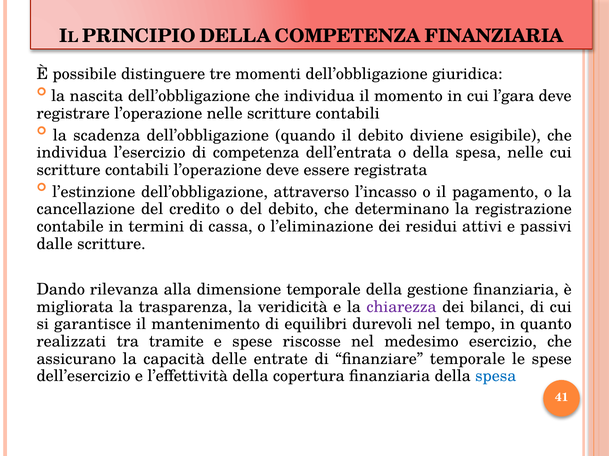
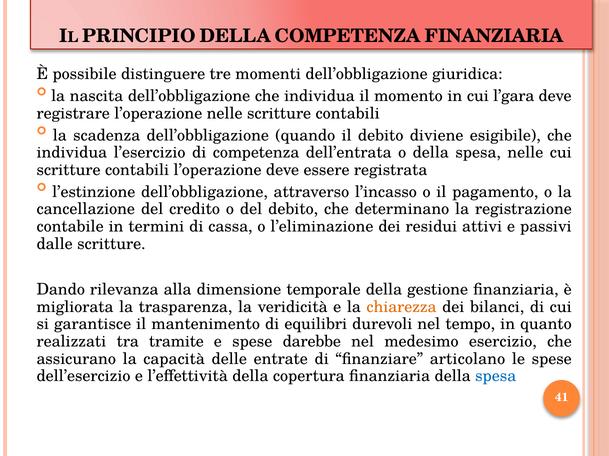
chiarezza colour: purple -> orange (401, 307)
riscosse: riscosse -> darebbe (312, 342)
finanziare temporale: temporale -> articolano (468, 359)
